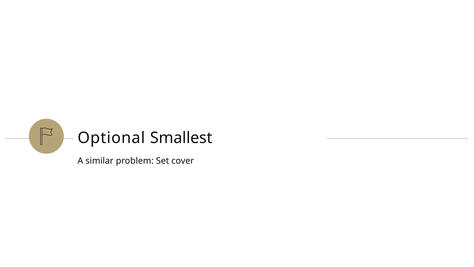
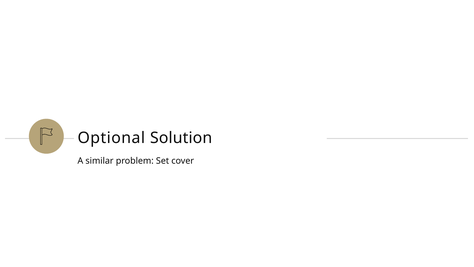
Smallest: Smallest -> Solution (181, 138)
